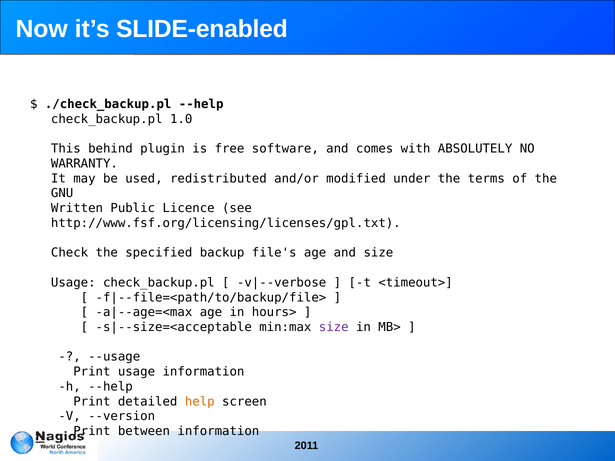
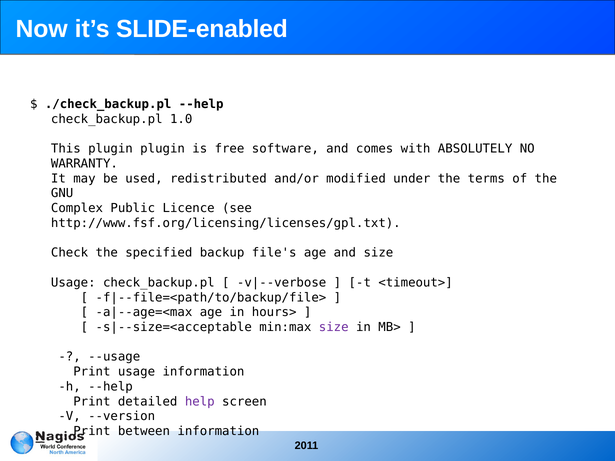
This behind: behind -> plugin (110, 149)
Written: Written -> Complex (77, 208)
help colour: orange -> purple (200, 402)
